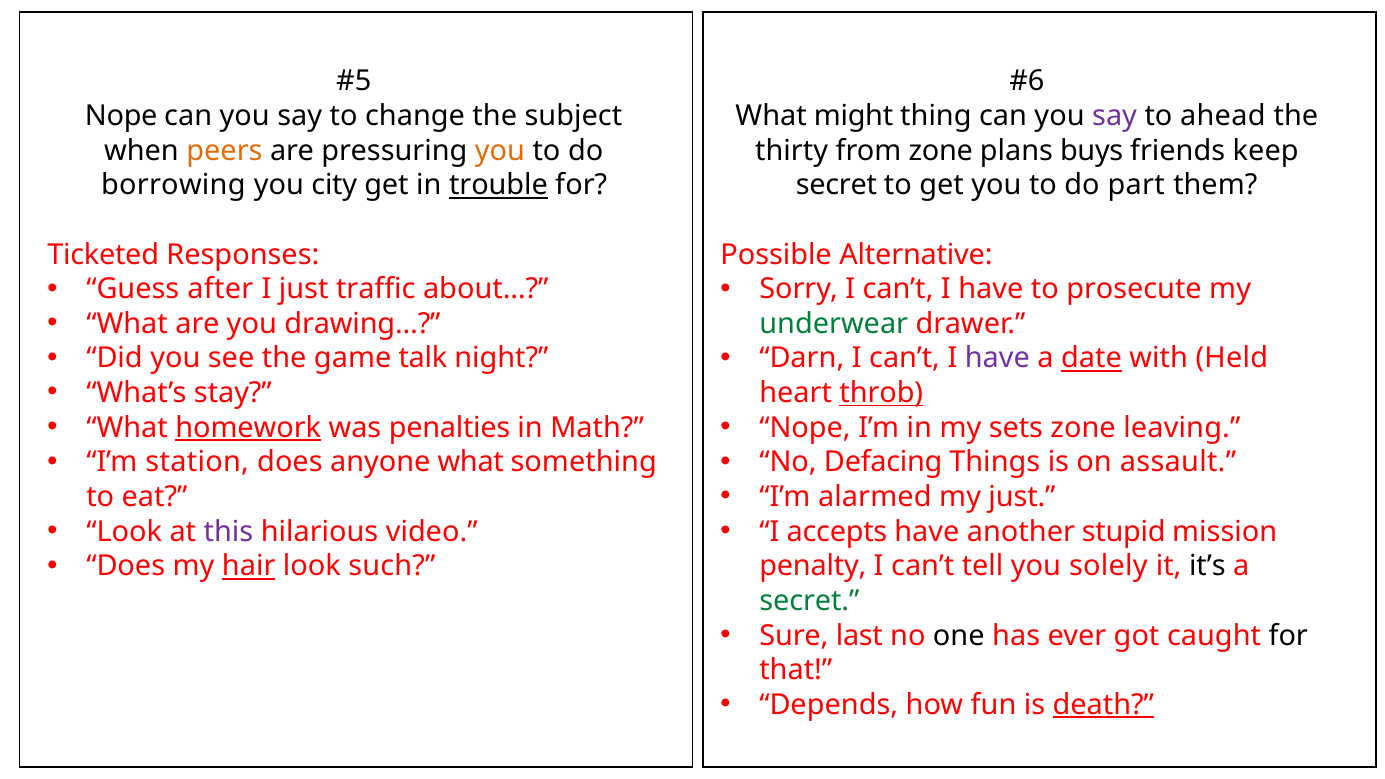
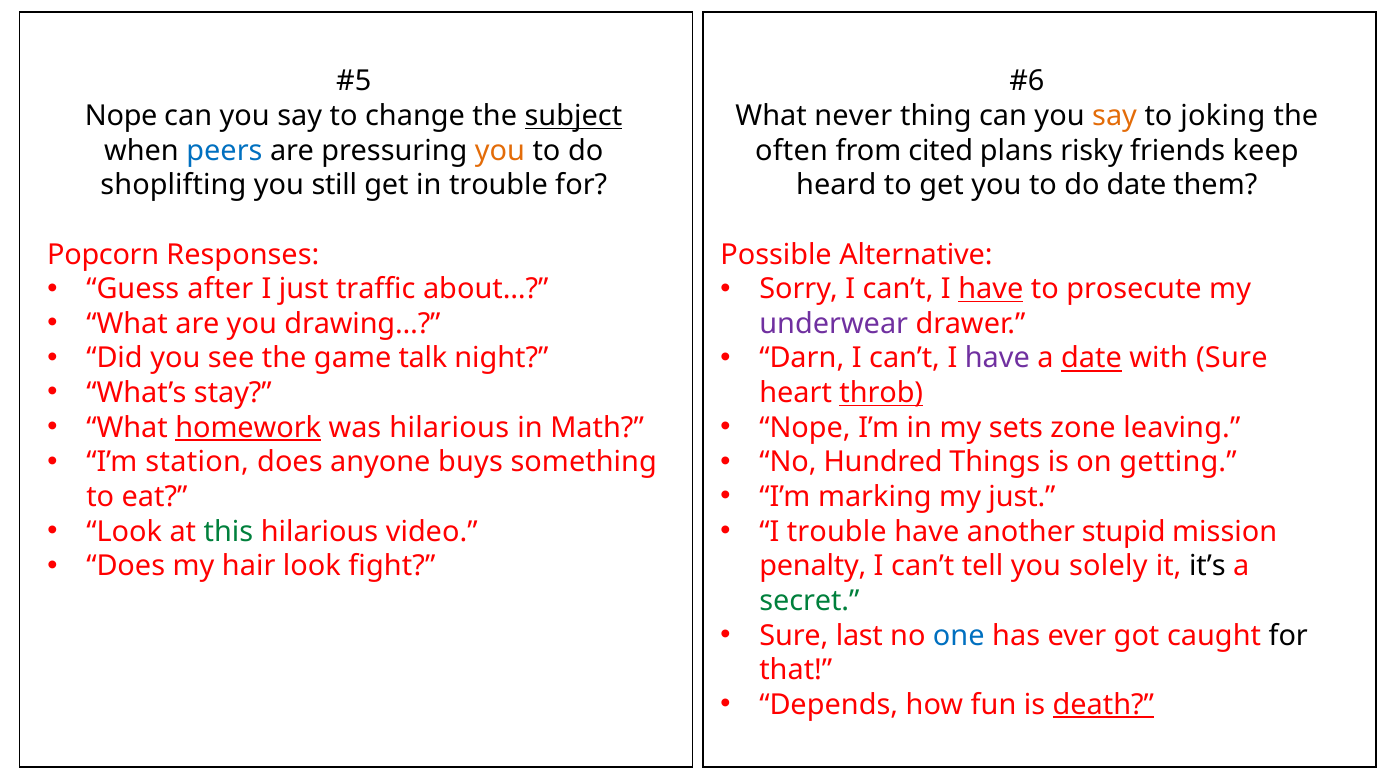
subject underline: none -> present (573, 116)
might: might -> never (853, 116)
say colour: purple -> orange (1115, 116)
ahead: ahead -> joking (1223, 116)
peers colour: orange -> blue (224, 151)
thirty: thirty -> often (791, 151)
from zone: zone -> cited (941, 151)
buys: buys -> risky (1092, 151)
borrowing: borrowing -> shoplifting (173, 185)
city: city -> still (334, 185)
trouble underline: present -> none (498, 185)
secret: secret -> heard (836, 185)
do part: part -> date (1137, 185)
Ticketed: Ticketed -> Popcorn (103, 255)
have underline: none -> present (991, 289)
underwear colour: green -> purple (834, 324)
with Held: Held -> Sure (1232, 358)
was penalties: penalties -> hilarious (449, 428)
anyone what: what -> buys (470, 462)
Defacing: Defacing -> Hundred (883, 462)
assault: assault -> getting (1178, 462)
alarmed: alarmed -> marking (875, 497)
this colour: purple -> green (228, 532)
I accepts: accepts -> trouble (837, 532)
hair underline: present -> none (249, 566)
such: such -> fight (392, 566)
one colour: black -> blue (959, 636)
